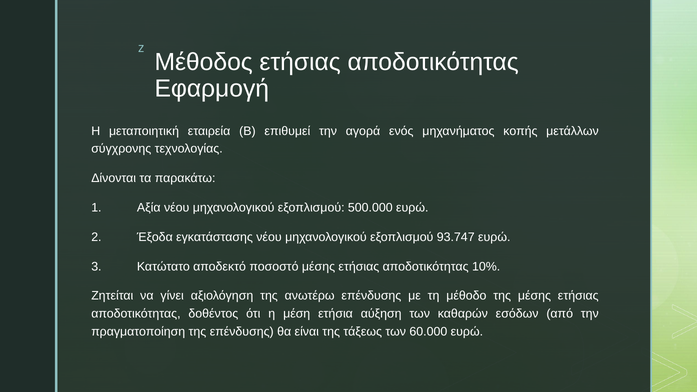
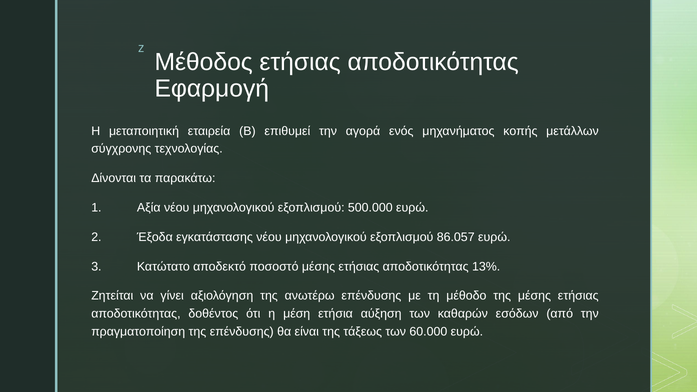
93.747: 93.747 -> 86.057 (456, 237)
10%: 10% -> 13% (486, 267)
